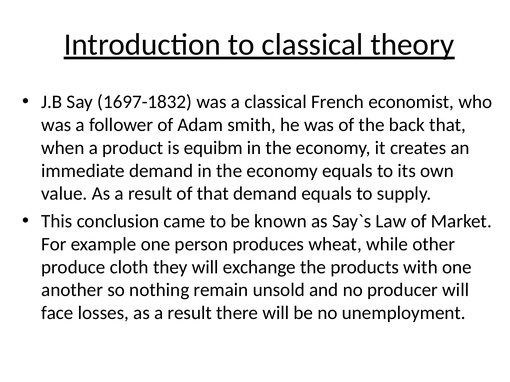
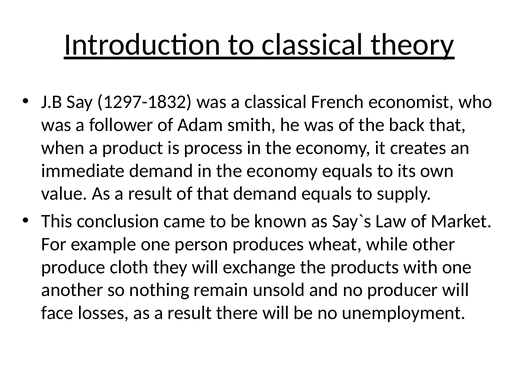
1697-1832: 1697-1832 -> 1297-1832 (145, 102)
equibm: equibm -> process (213, 148)
